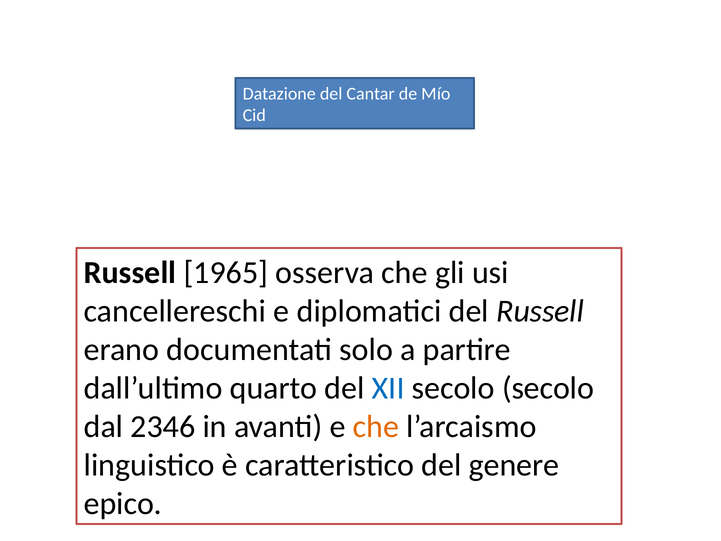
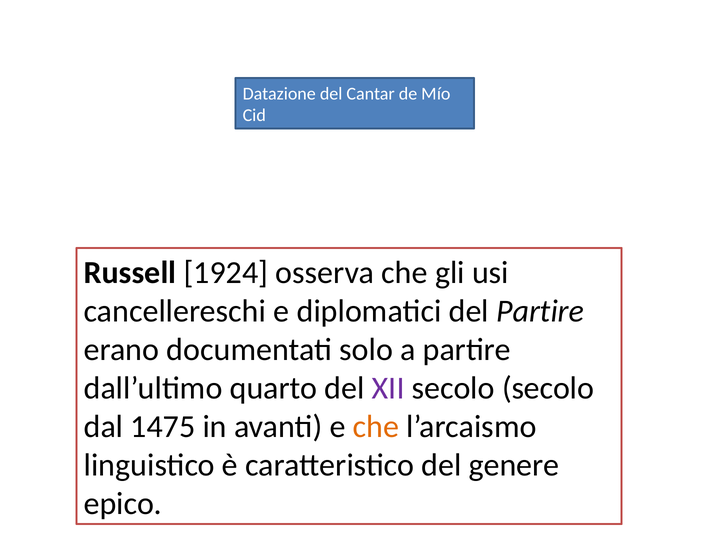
1965: 1965 -> 1924 (226, 273)
del Russell: Russell -> Partire (540, 311)
XII colour: blue -> purple (388, 388)
2346: 2346 -> 1475 (163, 427)
